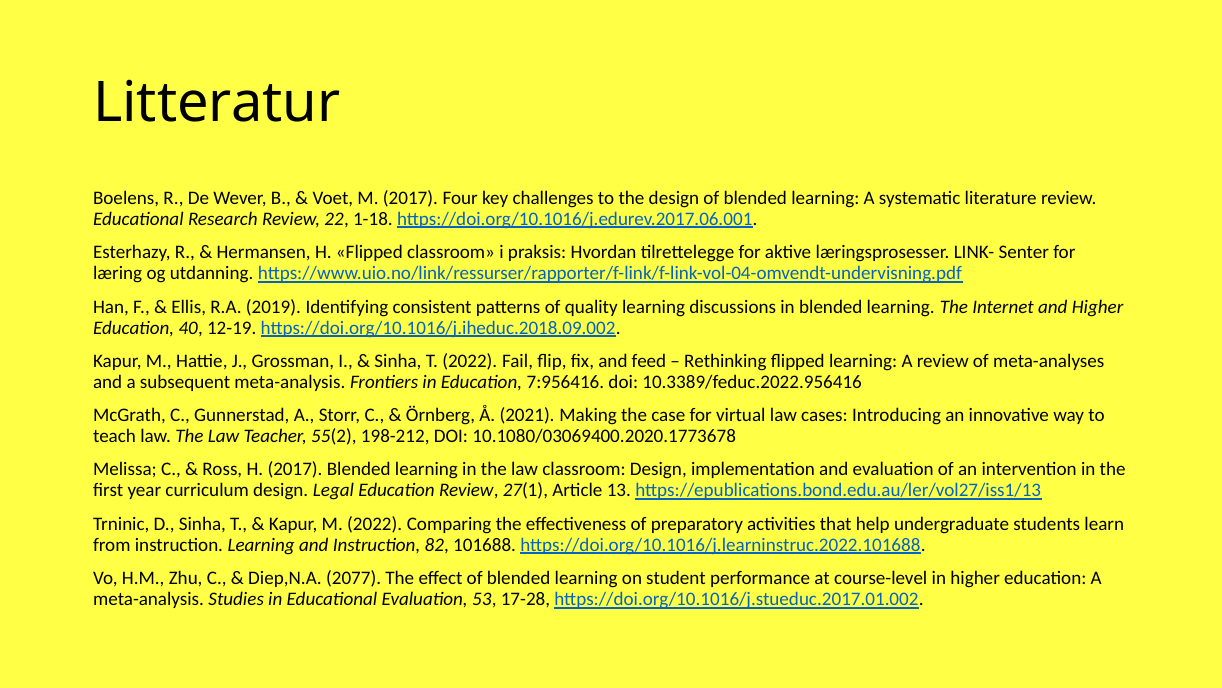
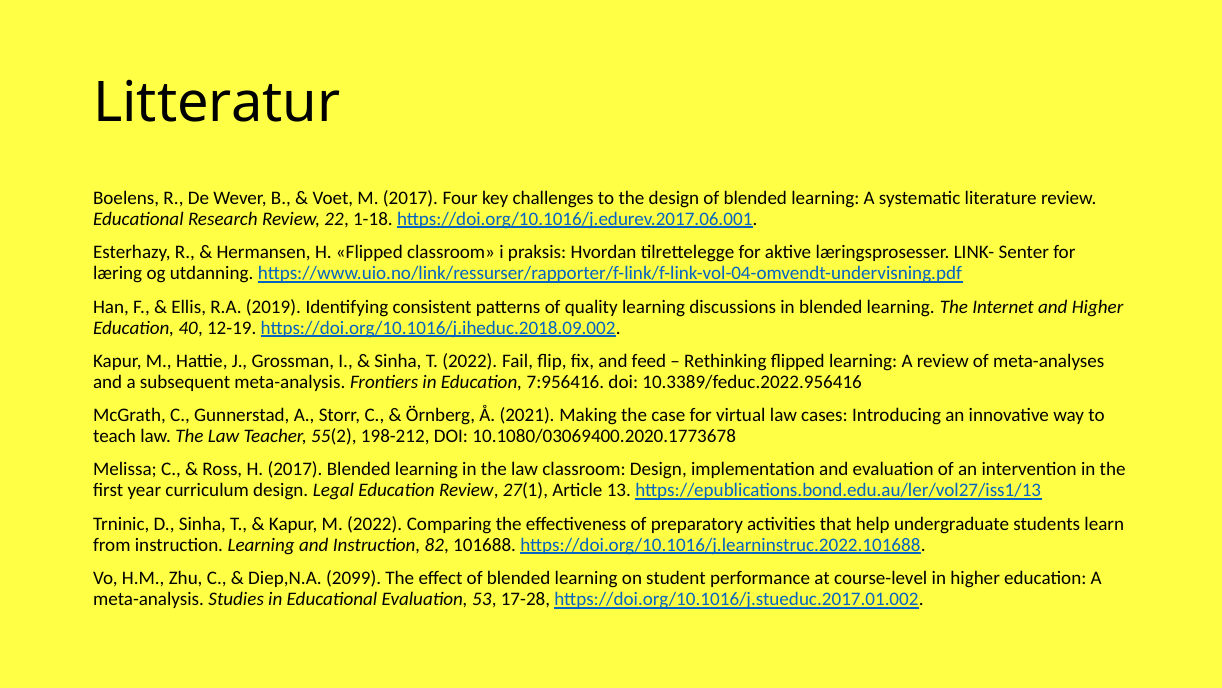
2077: 2077 -> 2099 (354, 578)
